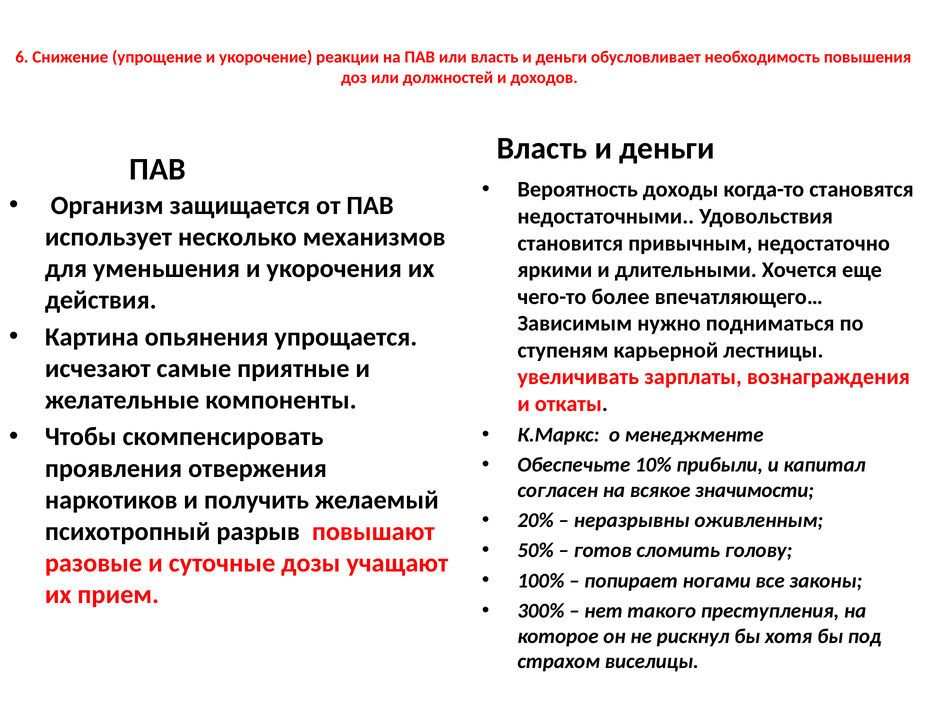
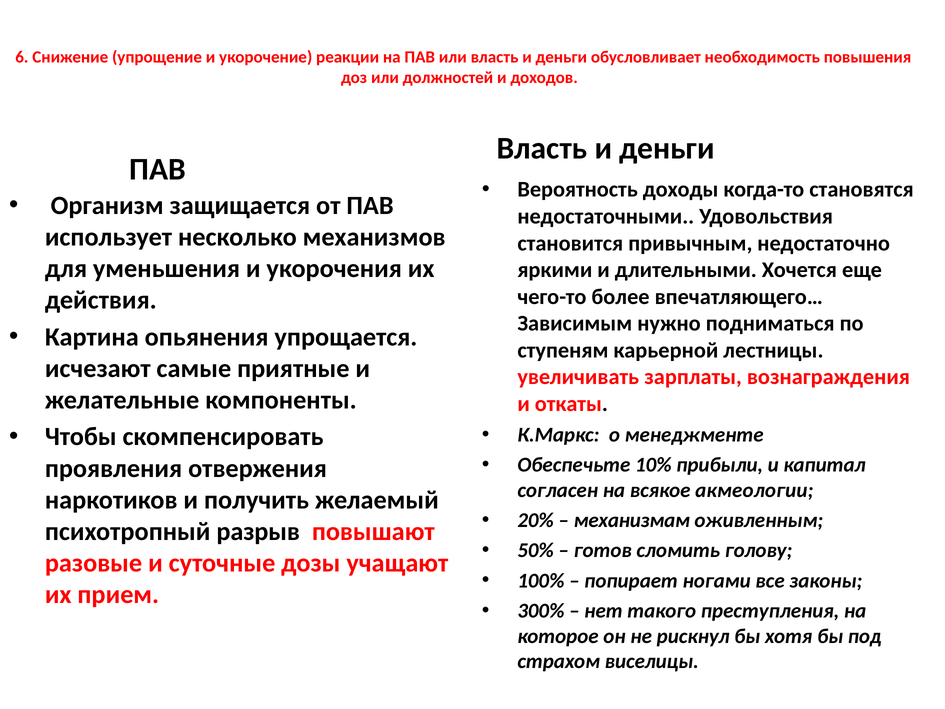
значимости: значимости -> акмеологии (754, 490)
неразрывны: неразрывны -> механизмам (632, 520)
